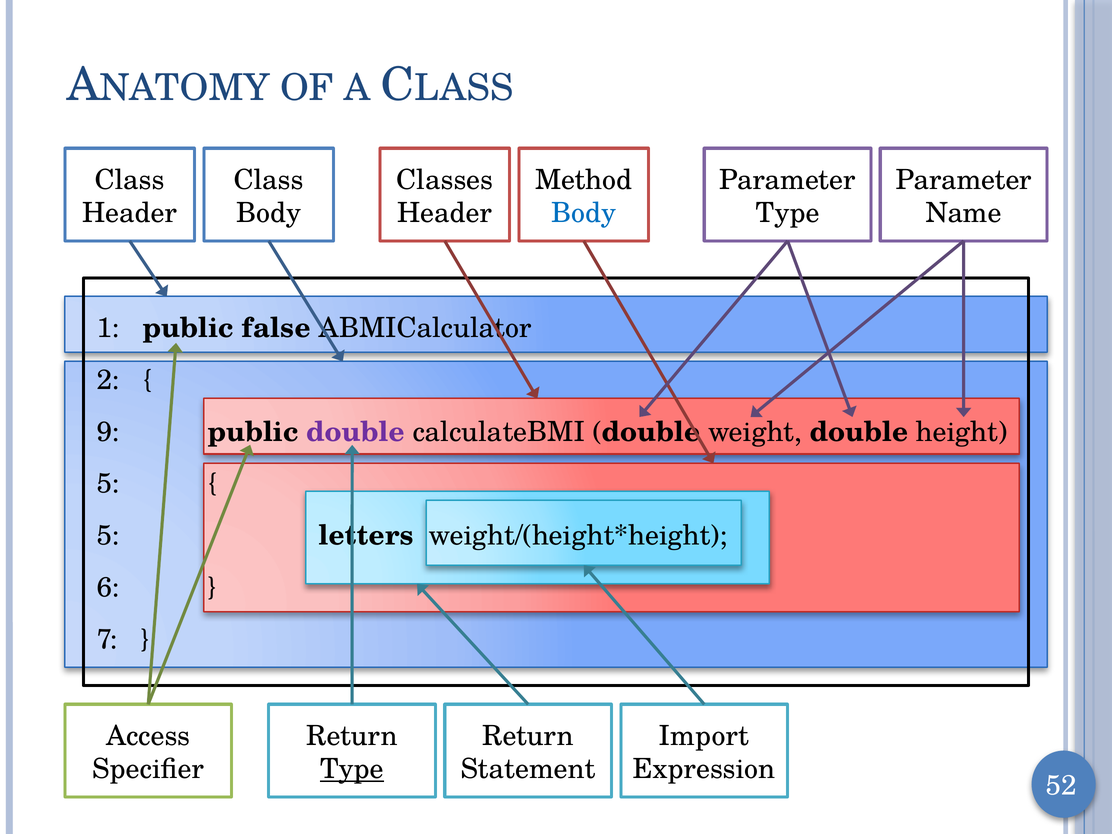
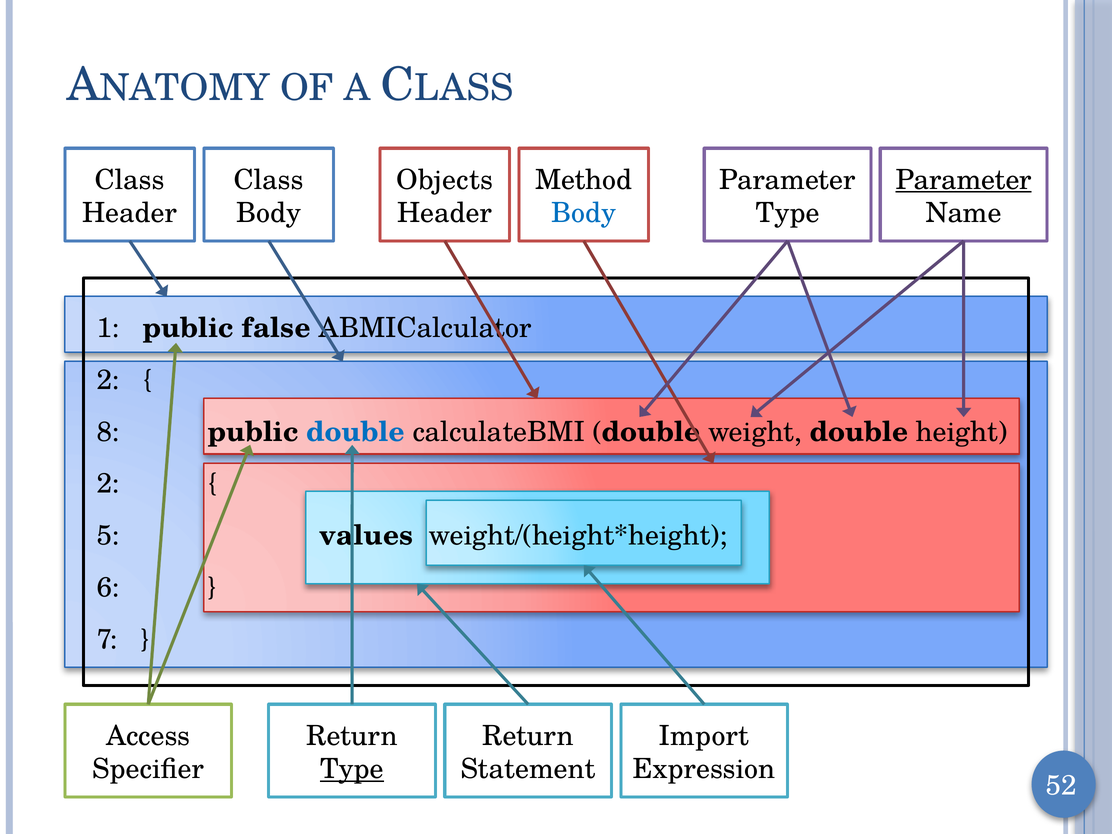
Classes: Classes -> Objects (445, 180)
Parameter underline: none -> present (964, 180)
9: 9 -> 8 (108, 432)
double colour: purple -> blue (355, 432)
5: 5 -> 2 (108, 484)
letters: letters -> values (366, 536)
